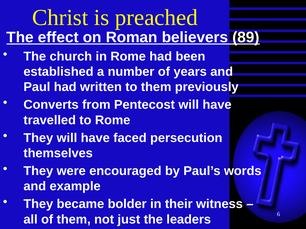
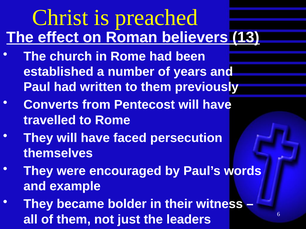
89: 89 -> 13 (246, 37)
